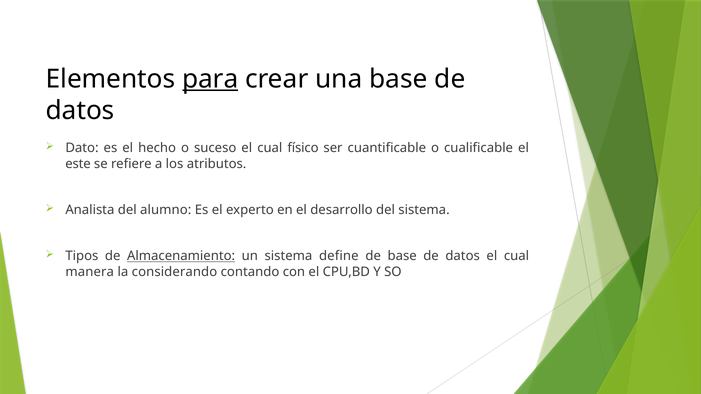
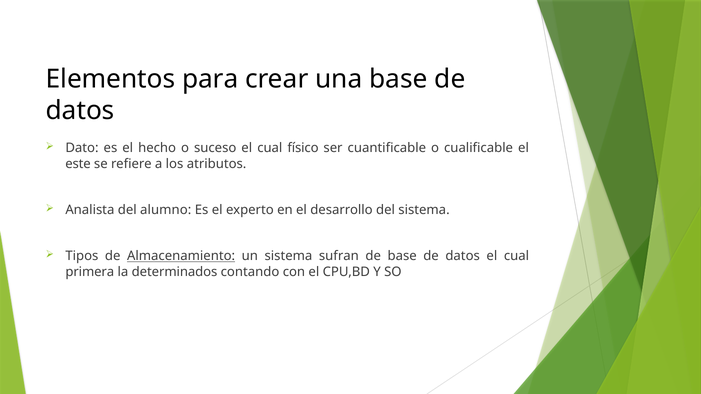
para underline: present -> none (210, 79)
define: define -> sufran (339, 256)
manera: manera -> primera (90, 272)
considerando: considerando -> determinados (175, 272)
